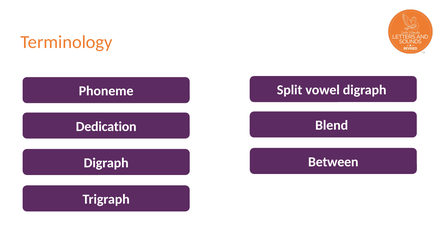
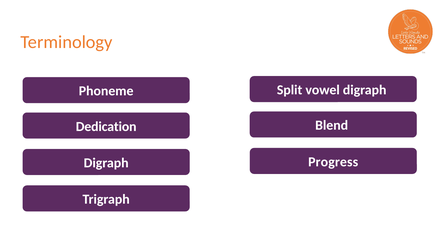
Between: Between -> Progress (333, 162)
